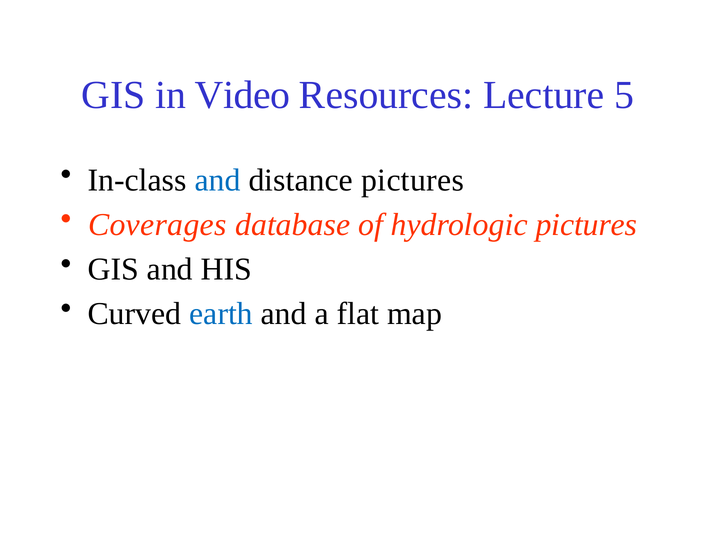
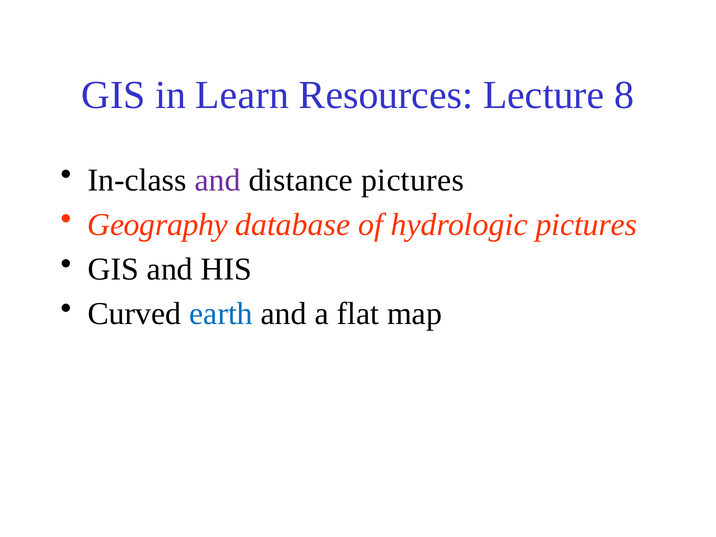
Video: Video -> Learn (242, 95)
5: 5 -> 8 (624, 95)
and colour: blue -> purple (218, 180)
Coverages: Coverages -> Geography (158, 225)
